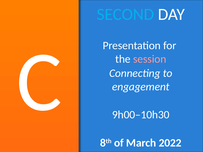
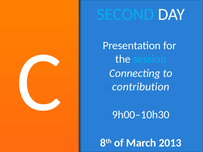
session colour: pink -> light blue (150, 59)
engagement: engagement -> contribution (141, 87)
2022: 2022 -> 2013 (170, 143)
